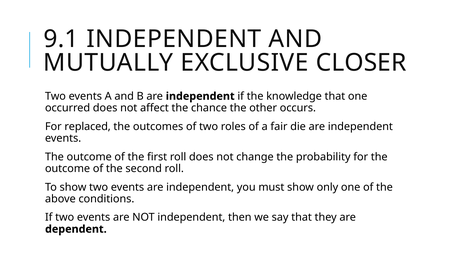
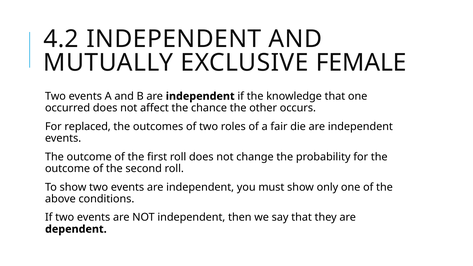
9.1: 9.1 -> 4.2 (61, 39)
CLOSER: CLOSER -> FEMALE (361, 63)
